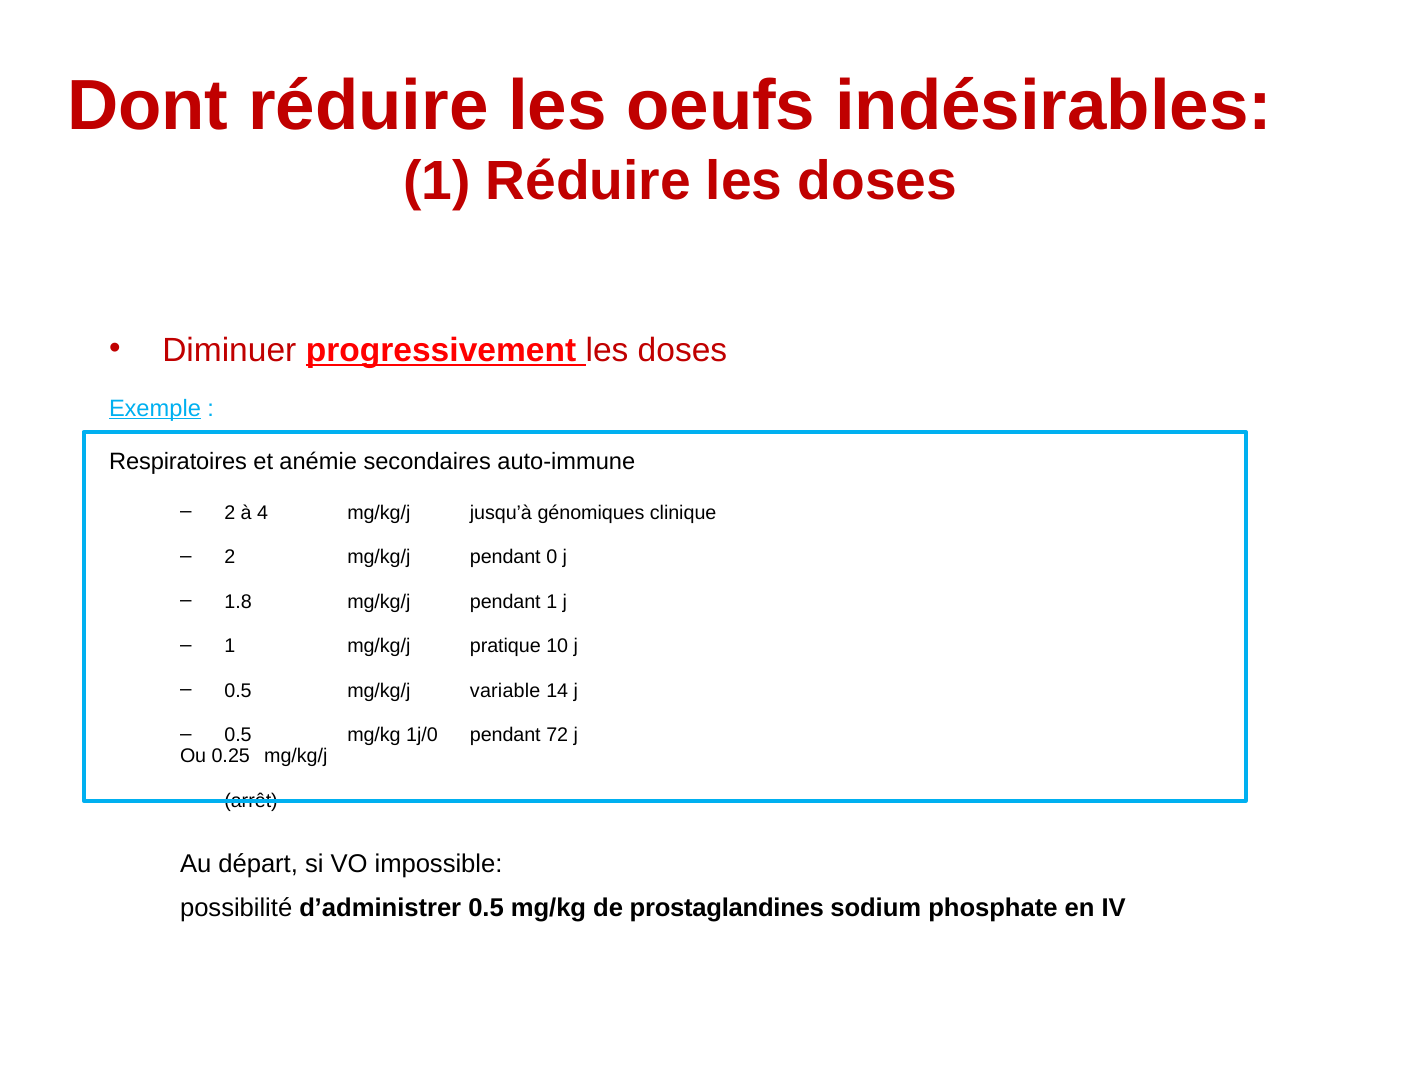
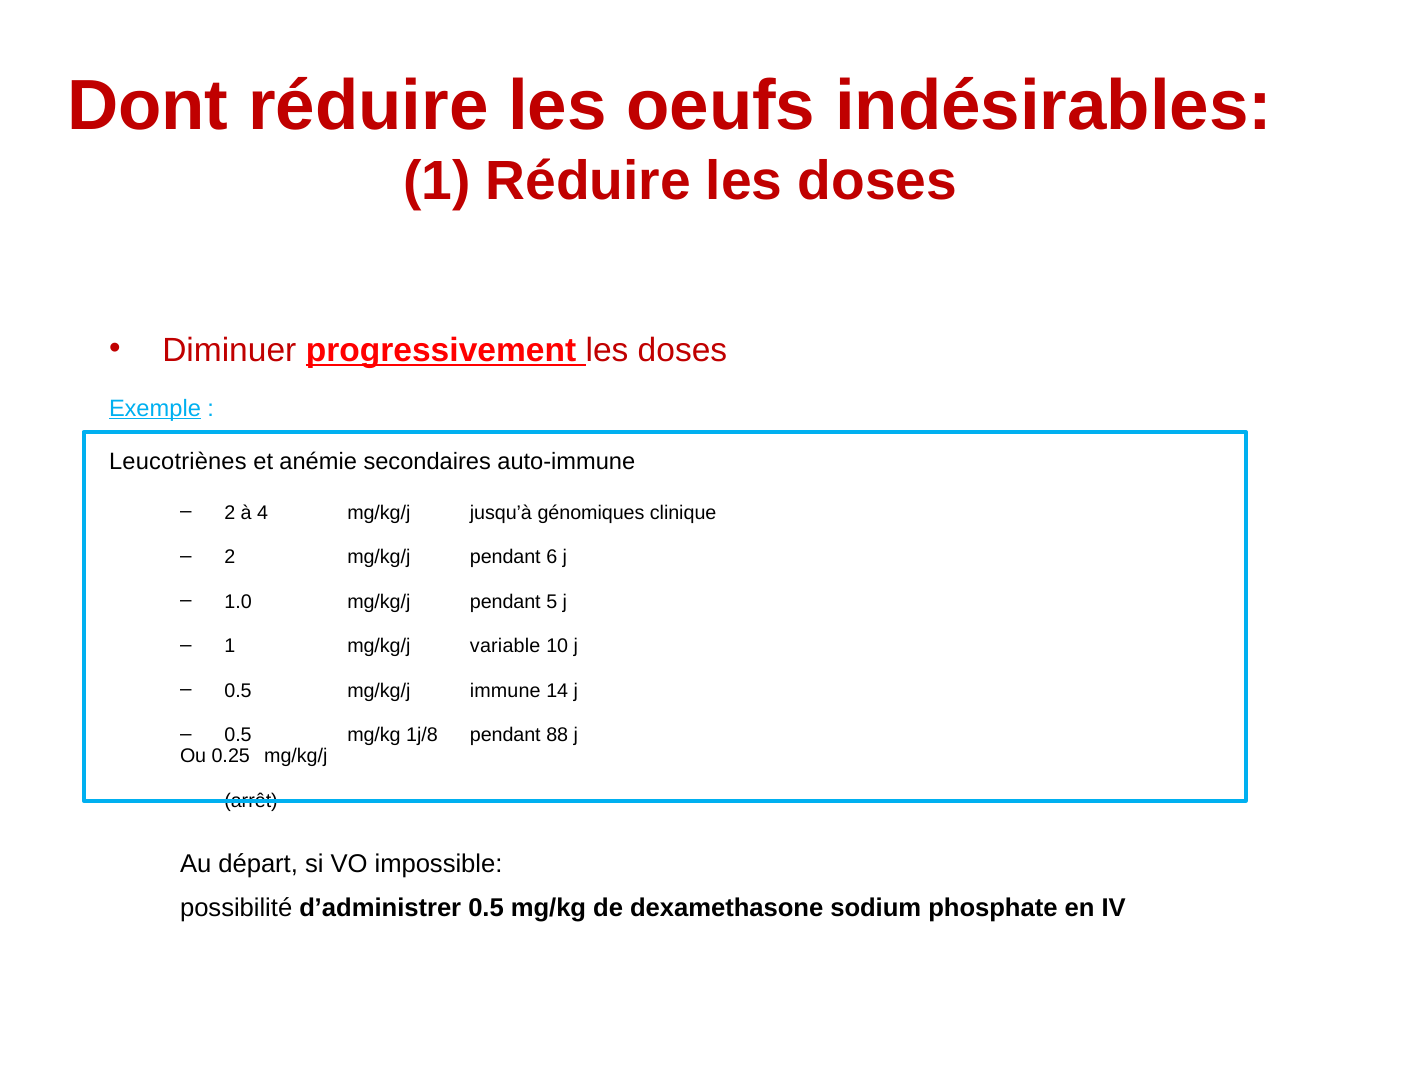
Respiratoires: Respiratoires -> Leucotriènes (178, 461)
0: 0 -> 6 (552, 557)
1.8: 1.8 -> 1.0 (238, 601)
pendant 1: 1 -> 5 (552, 601)
pratique: pratique -> variable (505, 646)
variable: variable -> immune (505, 690)
1j/0: 1j/0 -> 1j/8 (422, 735)
72: 72 -> 88 (557, 735)
prostaglandines: prostaglandines -> dexamethasone (727, 908)
